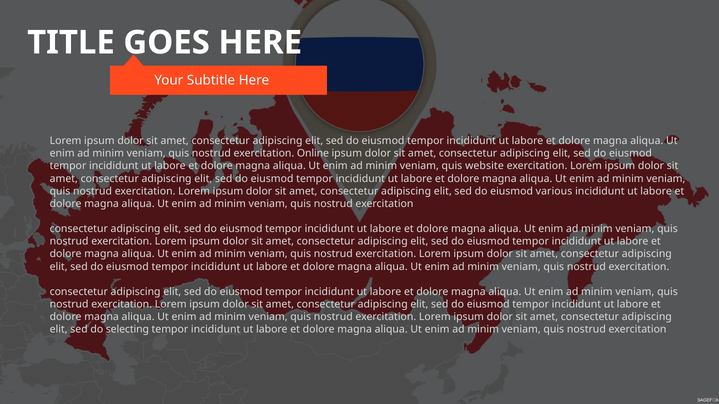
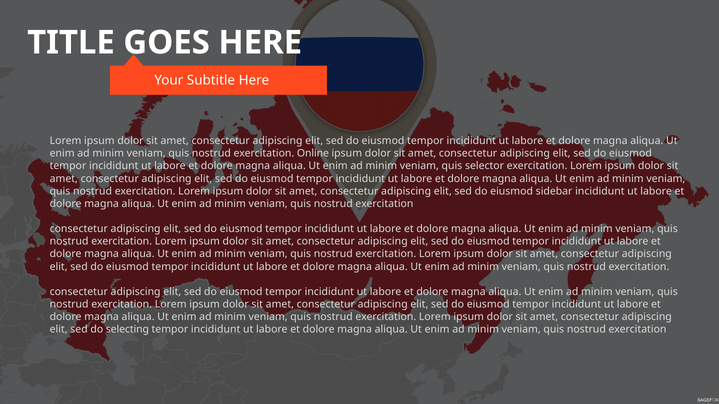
website: website -> selector (485, 166)
various: various -> sidebar (554, 191)
